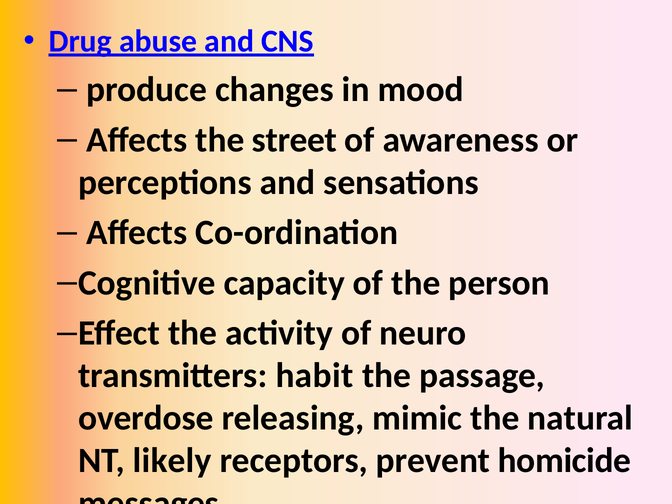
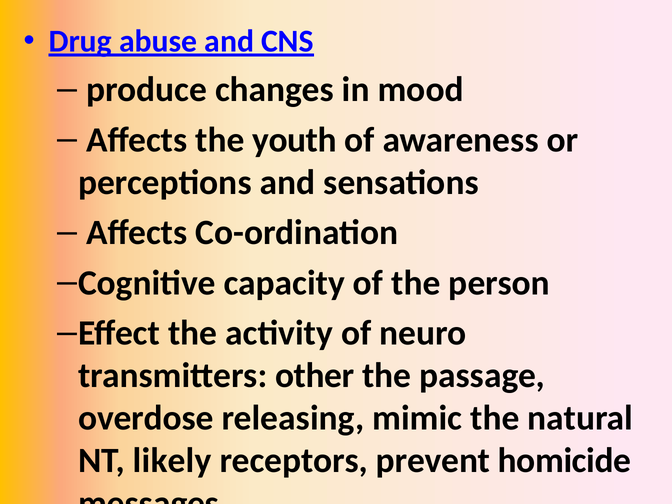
street: street -> youth (295, 140)
habit: habit -> other (315, 376)
